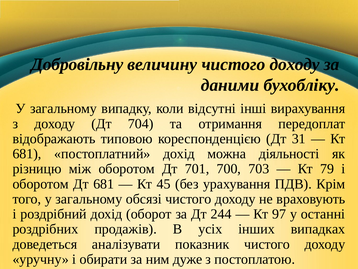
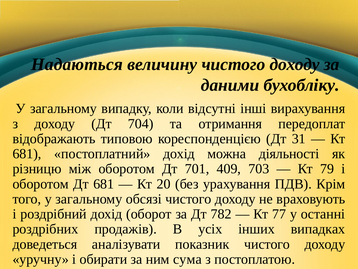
Добровільну: Добровільну -> Надаються (77, 64)
700: 700 -> 409 (229, 169)
45: 45 -> 20 (164, 184)
244: 244 -> 782 (221, 214)
97: 97 -> 77 (279, 214)
дуже: дуже -> сума (187, 259)
